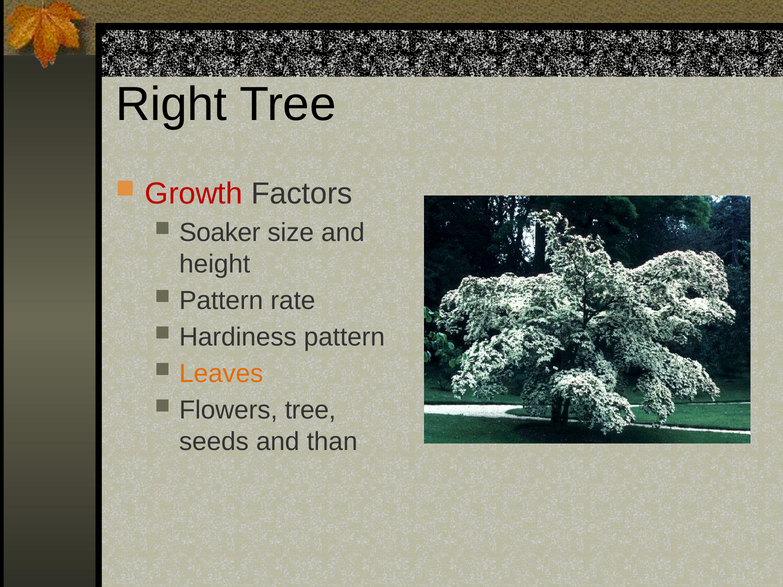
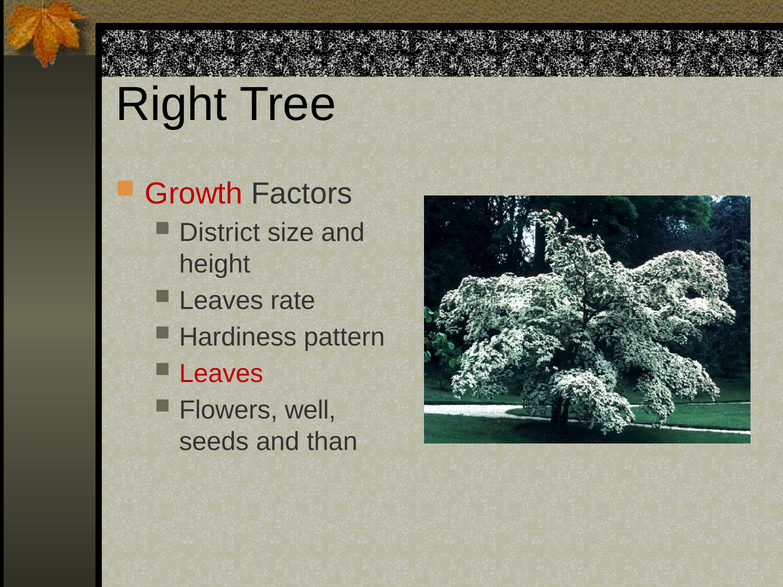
Soaker: Soaker -> District (220, 233)
Pattern: Pattern -> Leaves (221, 301)
Leaves colour: orange -> red (221, 374)
Flowers tree: tree -> well (310, 410)
